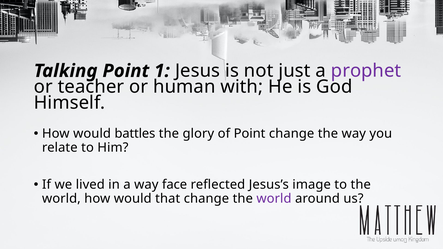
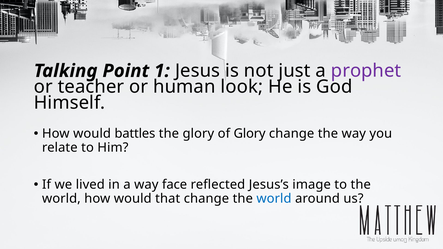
with: with -> look (242, 87)
of Point: Point -> Glory (250, 134)
world colour: purple -> blue (274, 199)
